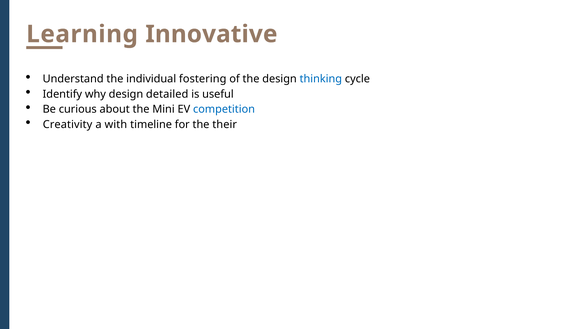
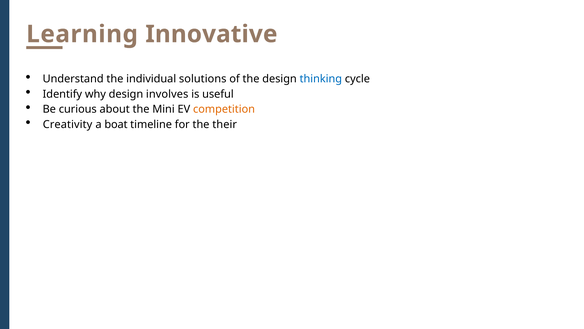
fostering: fostering -> solutions (203, 79)
detailed: detailed -> involves (167, 94)
competition colour: blue -> orange (224, 109)
with: with -> boat (116, 124)
